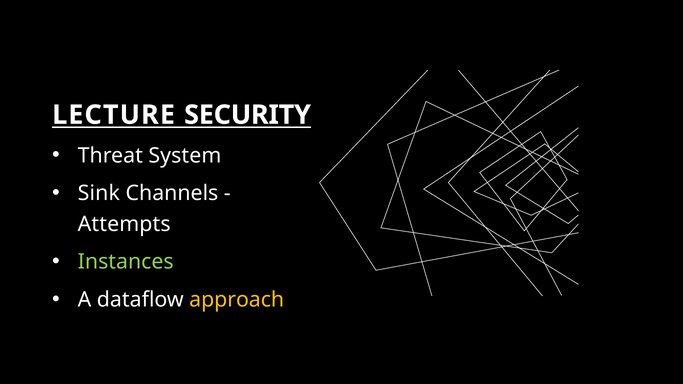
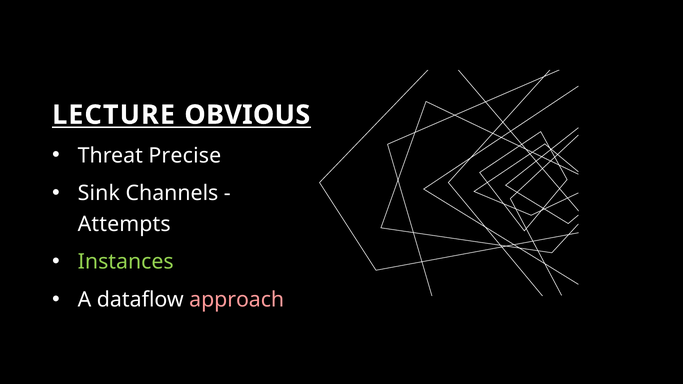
SECURITY: SECURITY -> OBVIOUS (247, 115)
System: System -> Precise (185, 156)
approach colour: yellow -> pink (237, 300)
